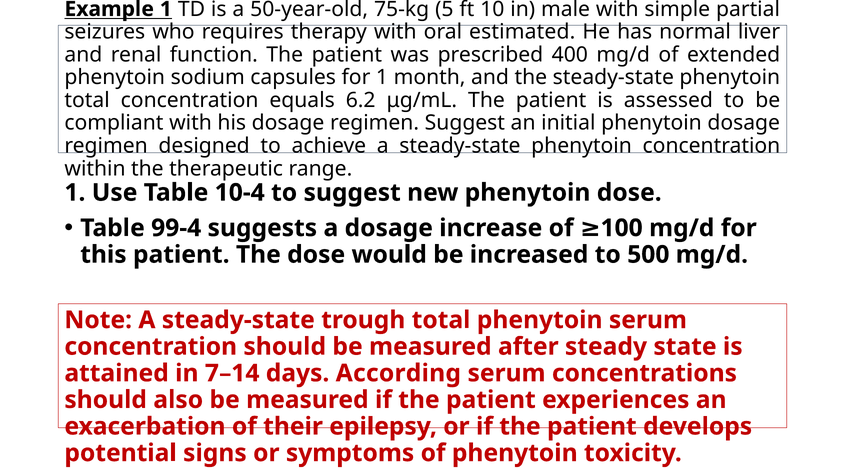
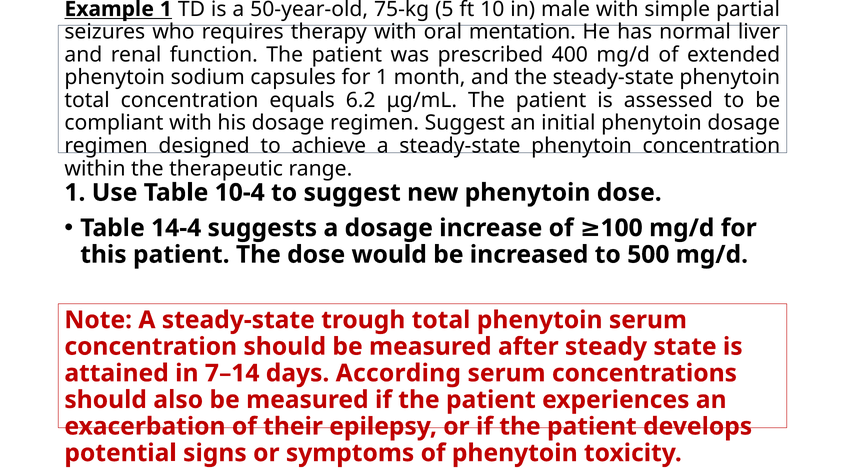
estimated: estimated -> mentation (522, 32)
99-4: 99-4 -> 14-4 (176, 228)
